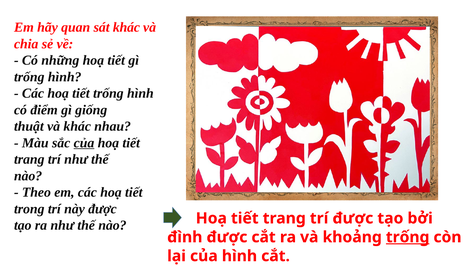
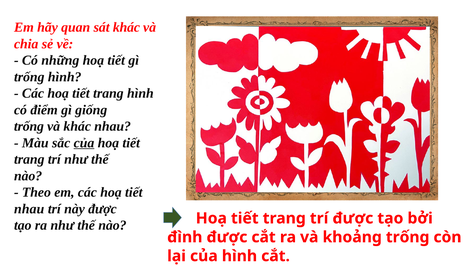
Các hoạ tiết trống: trống -> trang (108, 93)
thuật: thuật -> trống (29, 126)
trong: trong -> nhau (29, 209)
trống underline: present -> none (408, 237)
